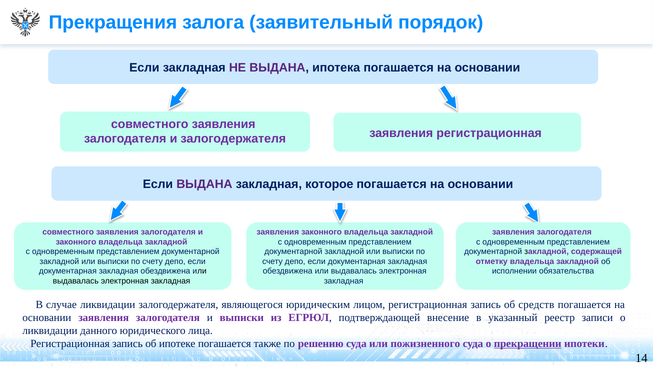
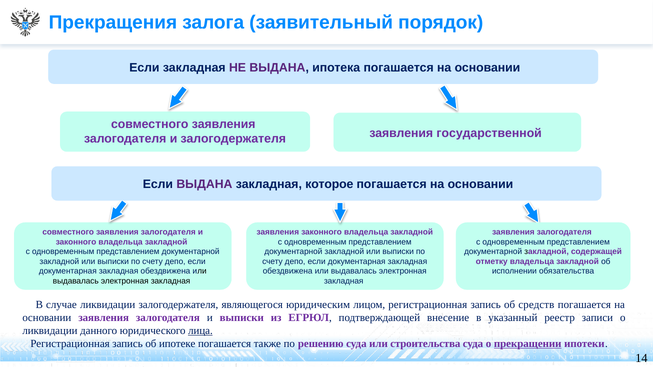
заявления регистрационная: регистрационная -> государственной (489, 133)
лица underline: none -> present (200, 331)
пожизненного: пожизненного -> строительства (425, 344)
